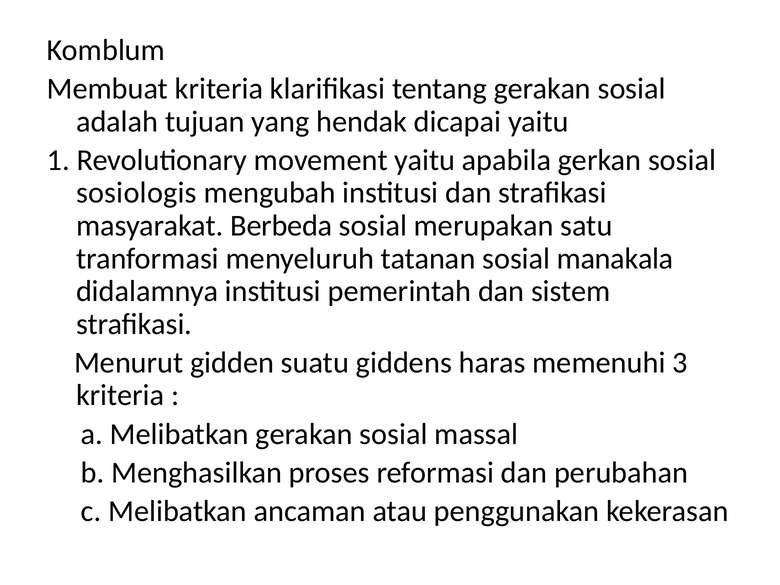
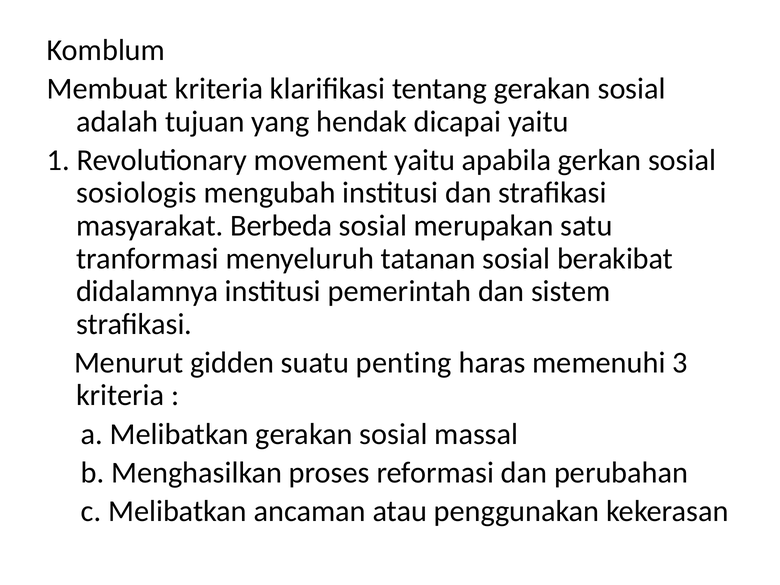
manakala: manakala -> berakibat (615, 259)
giddens: giddens -> penting (404, 363)
